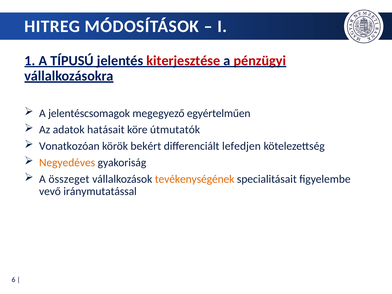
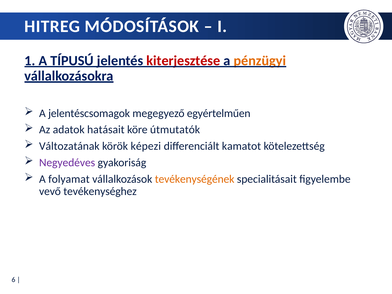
pénzügyi colour: red -> orange (260, 61)
Vonatkozóan: Vonatkozóan -> Változatának (69, 146)
bekért: bekért -> képezi (146, 146)
lefedjen: lefedjen -> kamatot (241, 146)
Negyedéves colour: orange -> purple (67, 163)
összeget: összeget -> folyamat (69, 179)
iránymutatással: iránymutatással -> tevékenységhez (100, 191)
